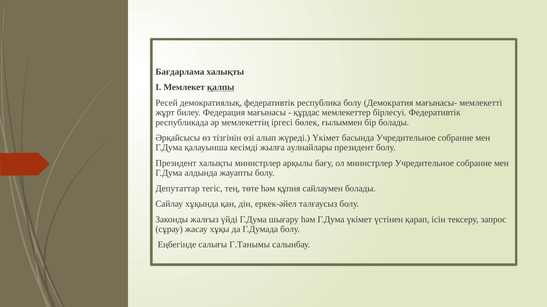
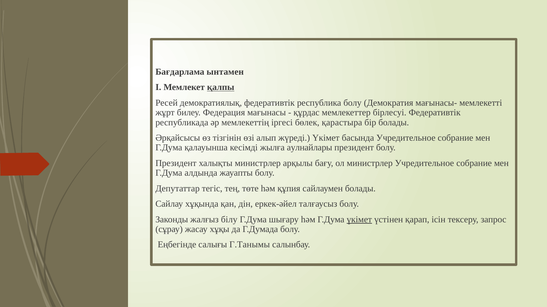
Бағдарлама халықты: халықты -> ынтамен (225, 72)
ғылыммен: ғылыммен -> қарастыра (342, 123)
үйді: үйді -> білу (229, 220)
үкімет underline: none -> present (359, 220)
